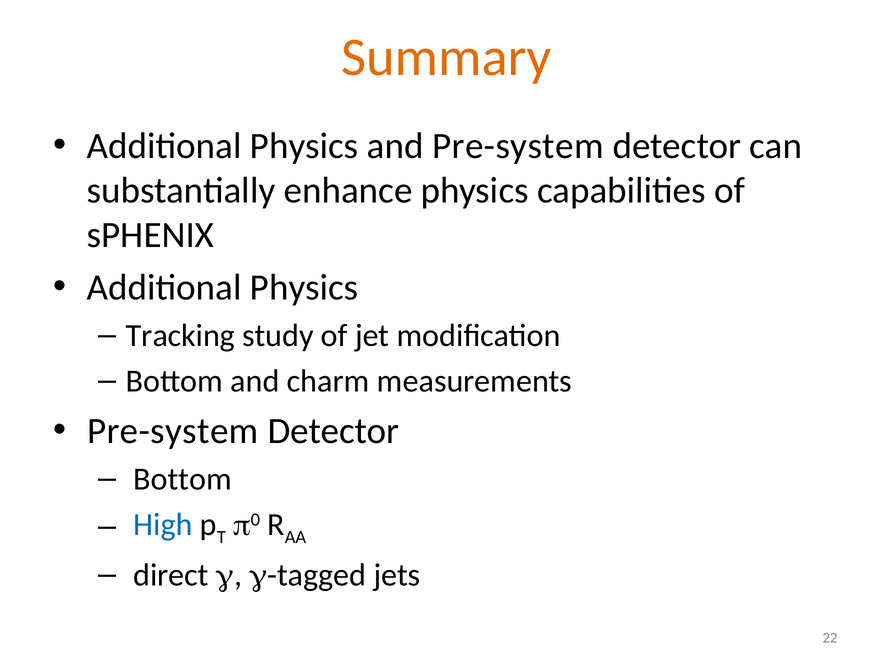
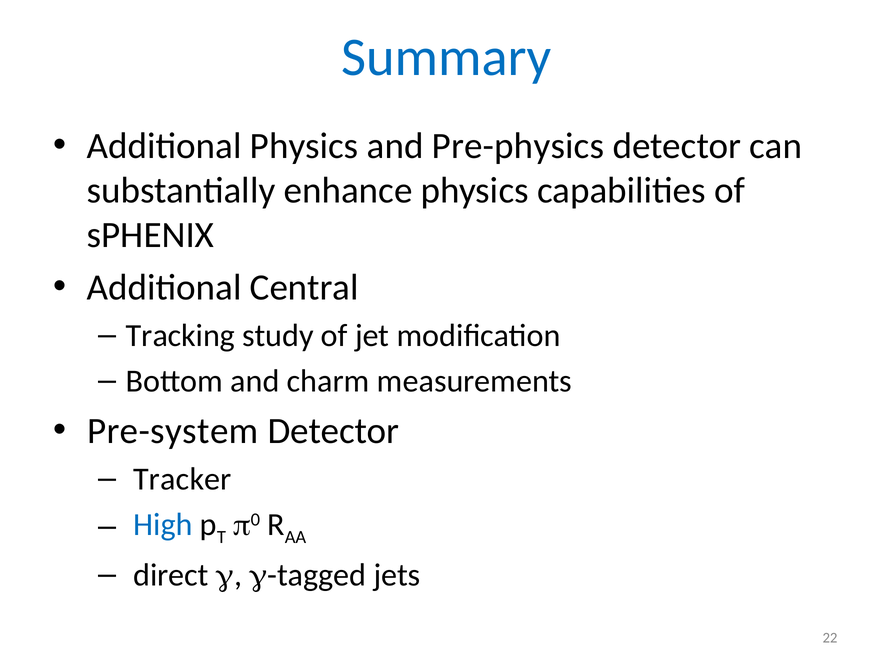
Summary colour: orange -> blue (446, 57)
and Pre-system: Pre-system -> Pre-physics (518, 146)
Physics: Physics -> Central (304, 287)
Bottom: Bottom -> Tracker (182, 479)
